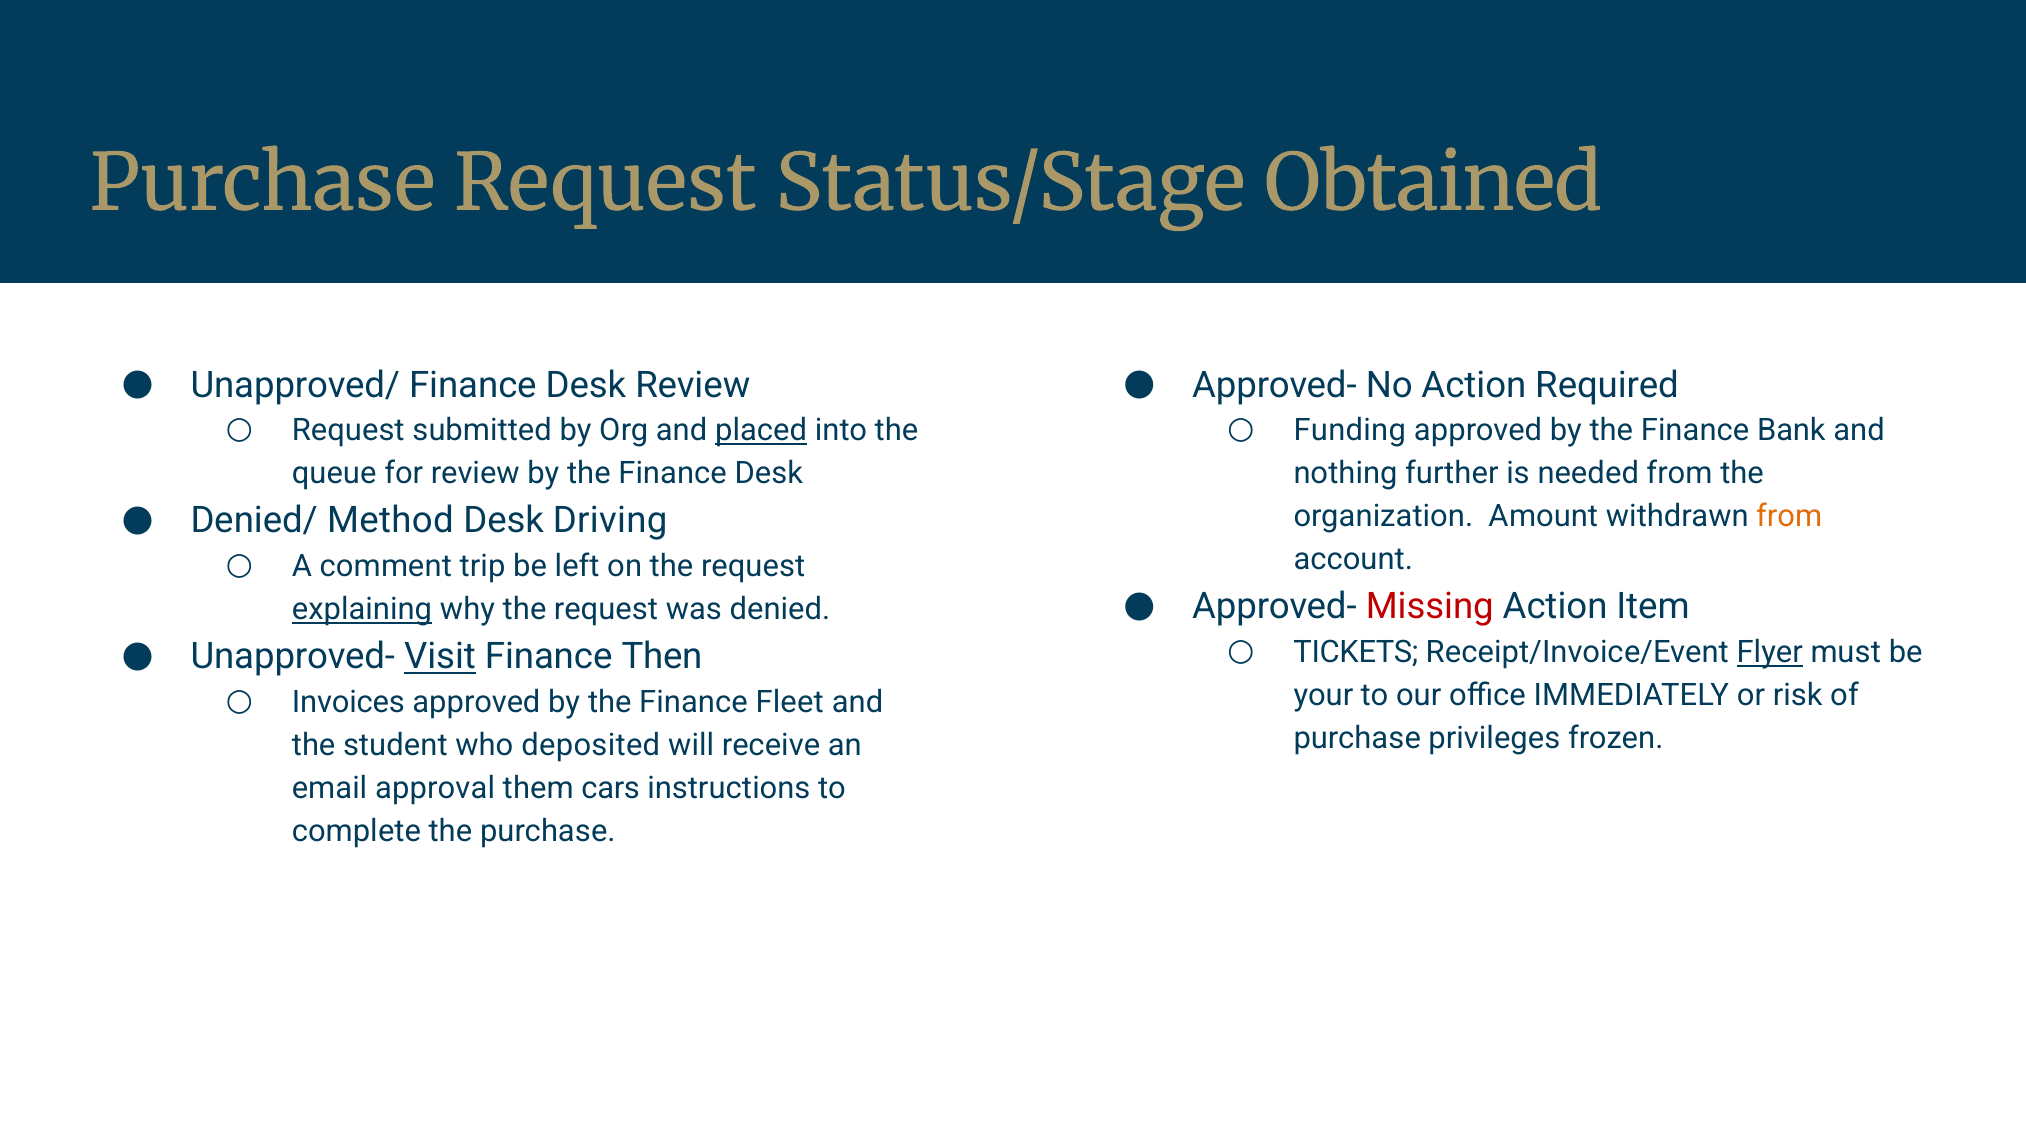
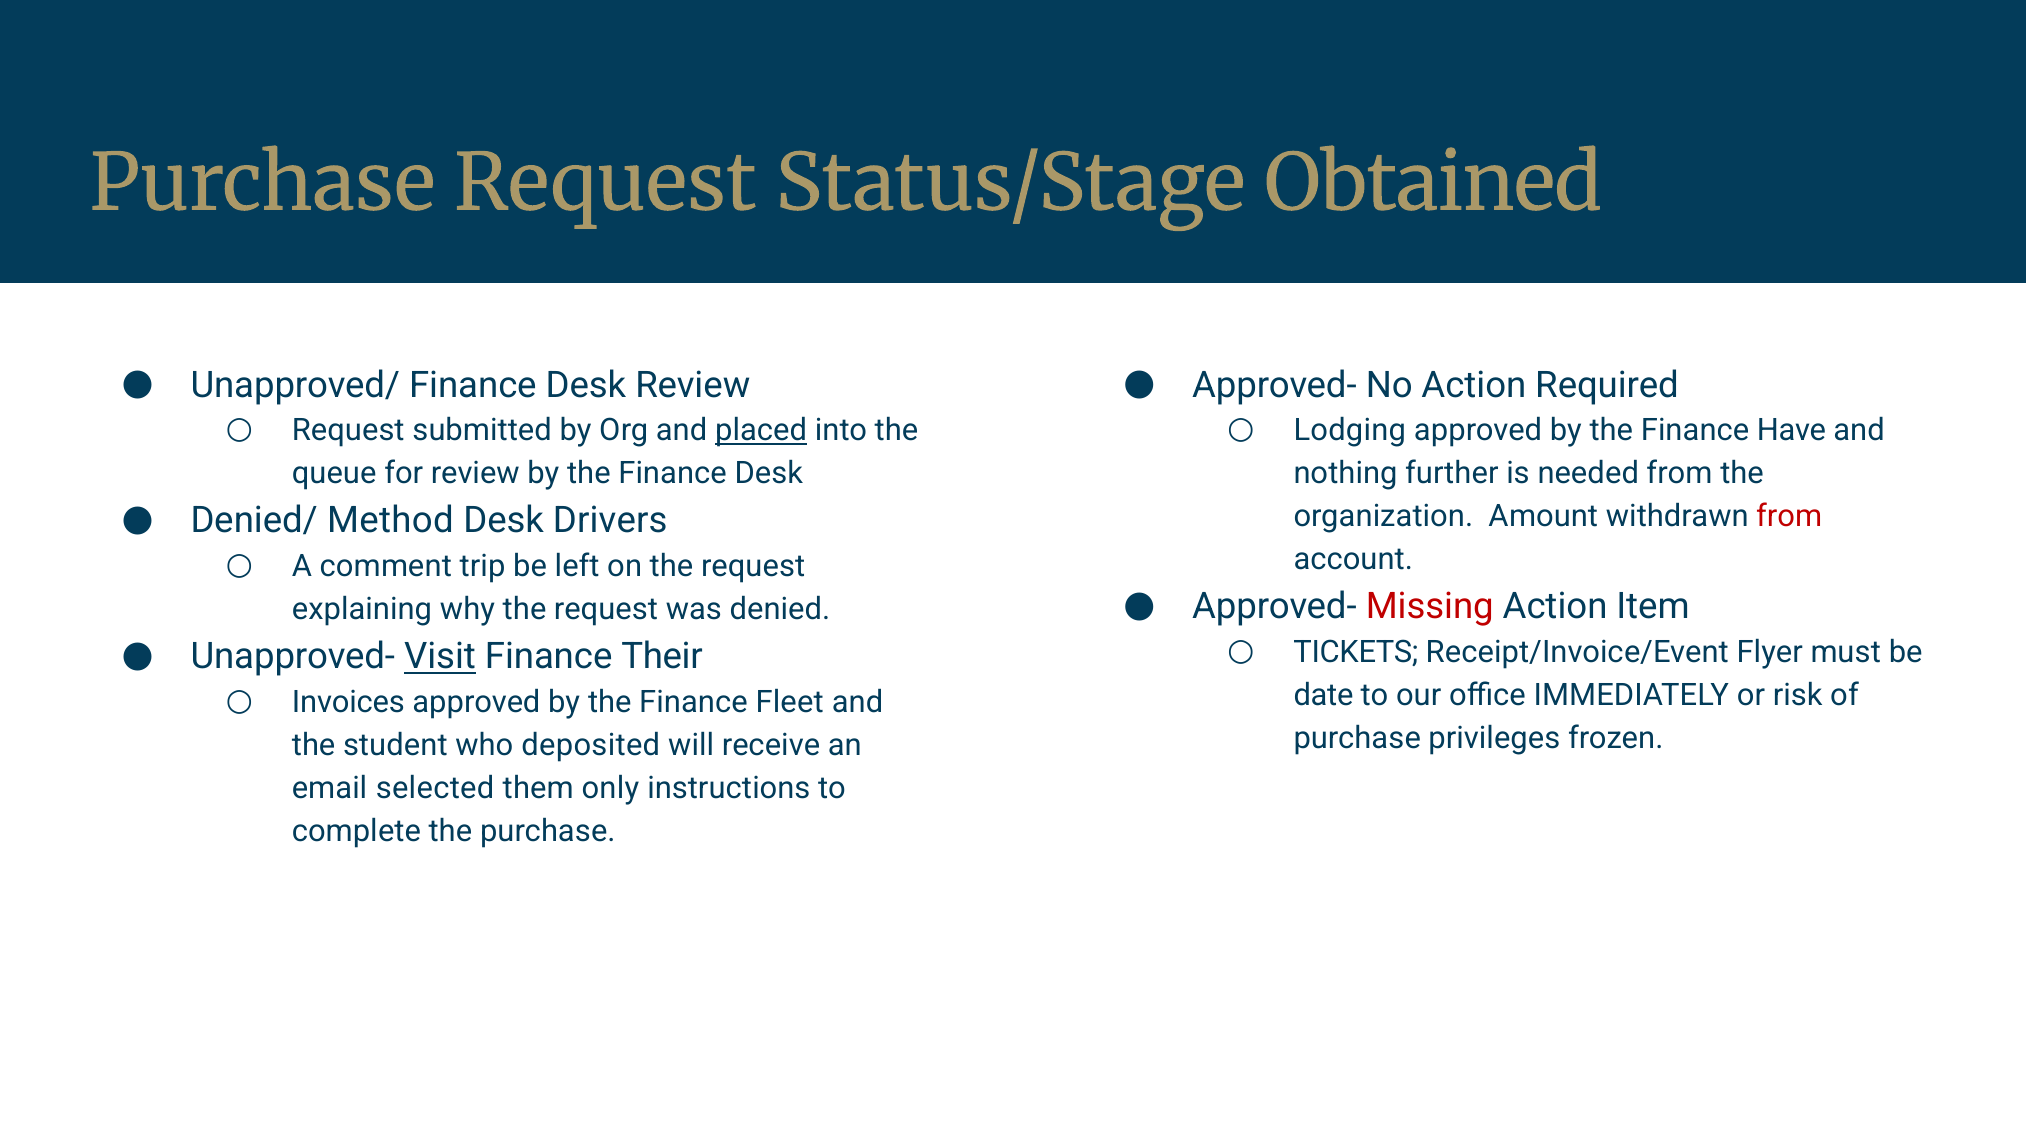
Funding: Funding -> Lodging (1350, 431)
Bank: Bank -> Have (1791, 431)
Driving: Driving -> Drivers (610, 521)
from colour: orange -> red (1789, 516)
explaining underline: present -> none (362, 609)
Flyer underline: present -> none (1770, 652)
Then: Then -> Their (662, 657)
your: your -> date (1323, 695)
approval: approval -> selected (435, 788)
cars: cars -> only (610, 788)
